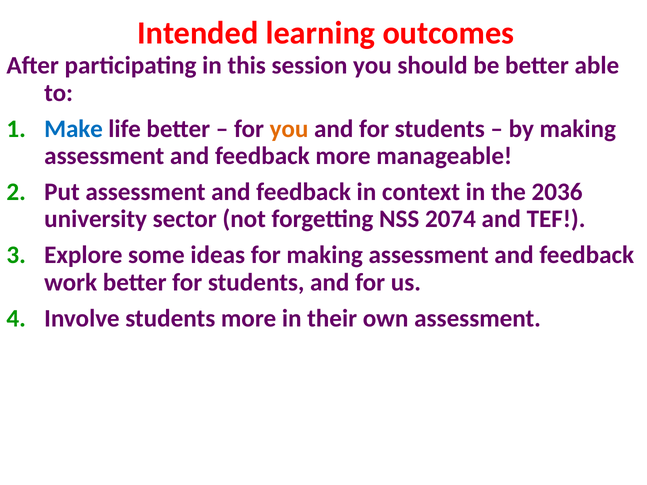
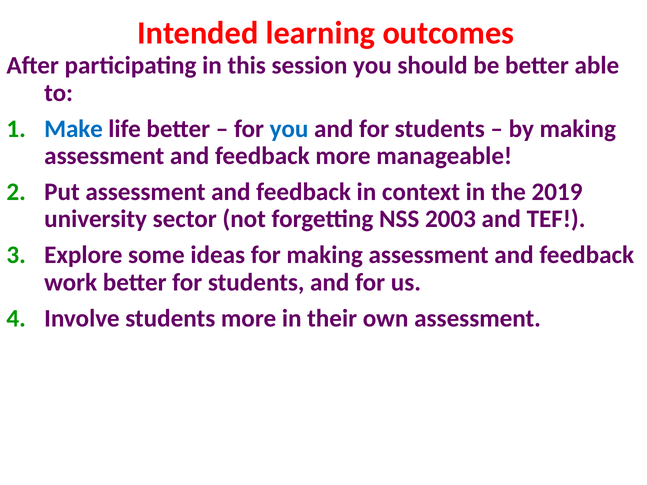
you colour: orange -> blue (289, 129)
2036: 2036 -> 2019 (557, 192)
2074: 2074 -> 2003 (450, 219)
